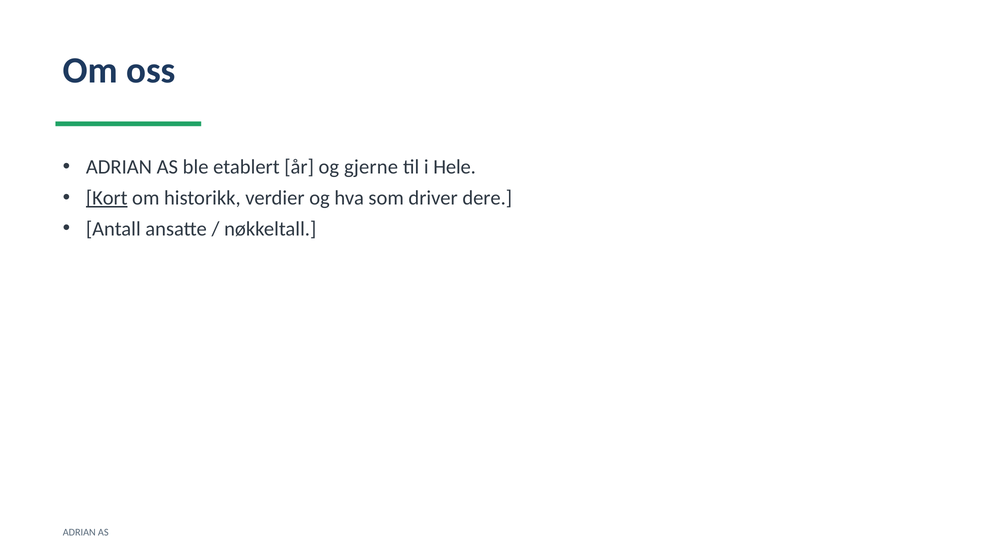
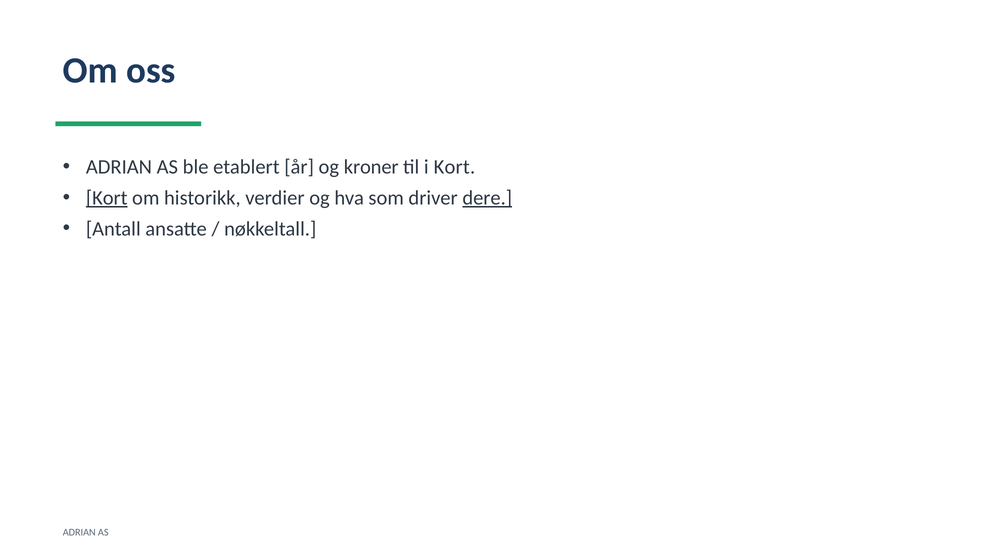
gjerne: gjerne -> kroner (371, 167)
i Hele: Hele -> Kort (454, 167)
dere underline: none -> present (487, 198)
